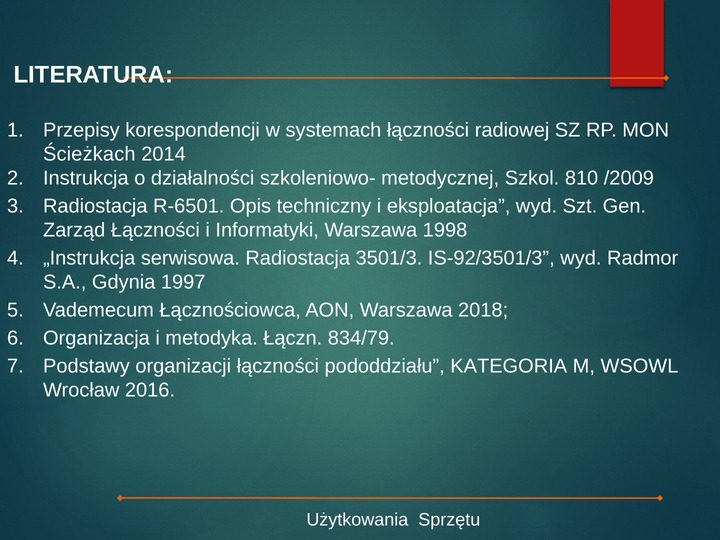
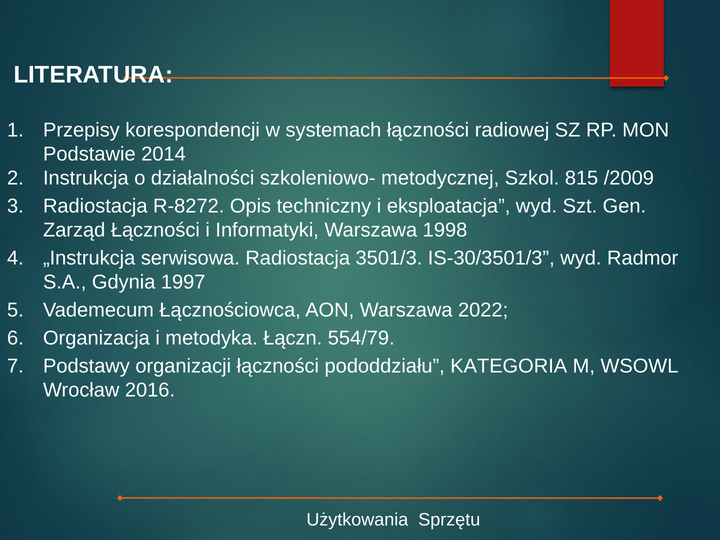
Ścieżkach: Ścieżkach -> Podstawie (89, 154)
810: 810 -> 815 (582, 178)
R-6501: R-6501 -> R-8272 (189, 206)
IS-92/3501/3: IS-92/3501/3 -> IS-30/3501/3 (491, 258)
2018: 2018 -> 2022 (483, 310)
834/79: 834/79 -> 554/79 (361, 338)
